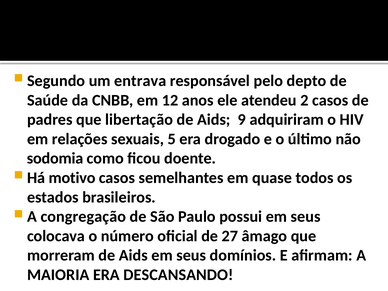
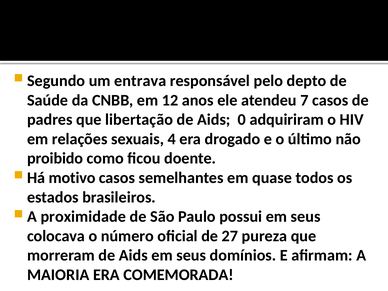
2: 2 -> 7 (304, 100)
9: 9 -> 0 (242, 120)
5: 5 -> 4 (172, 139)
sodomia: sodomia -> proibido (55, 158)
congregação: congregação -> proximidade (83, 217)
âmago: âmago -> pureza (264, 236)
DESCANSANDO: DESCANSANDO -> COMEMORADA (178, 275)
